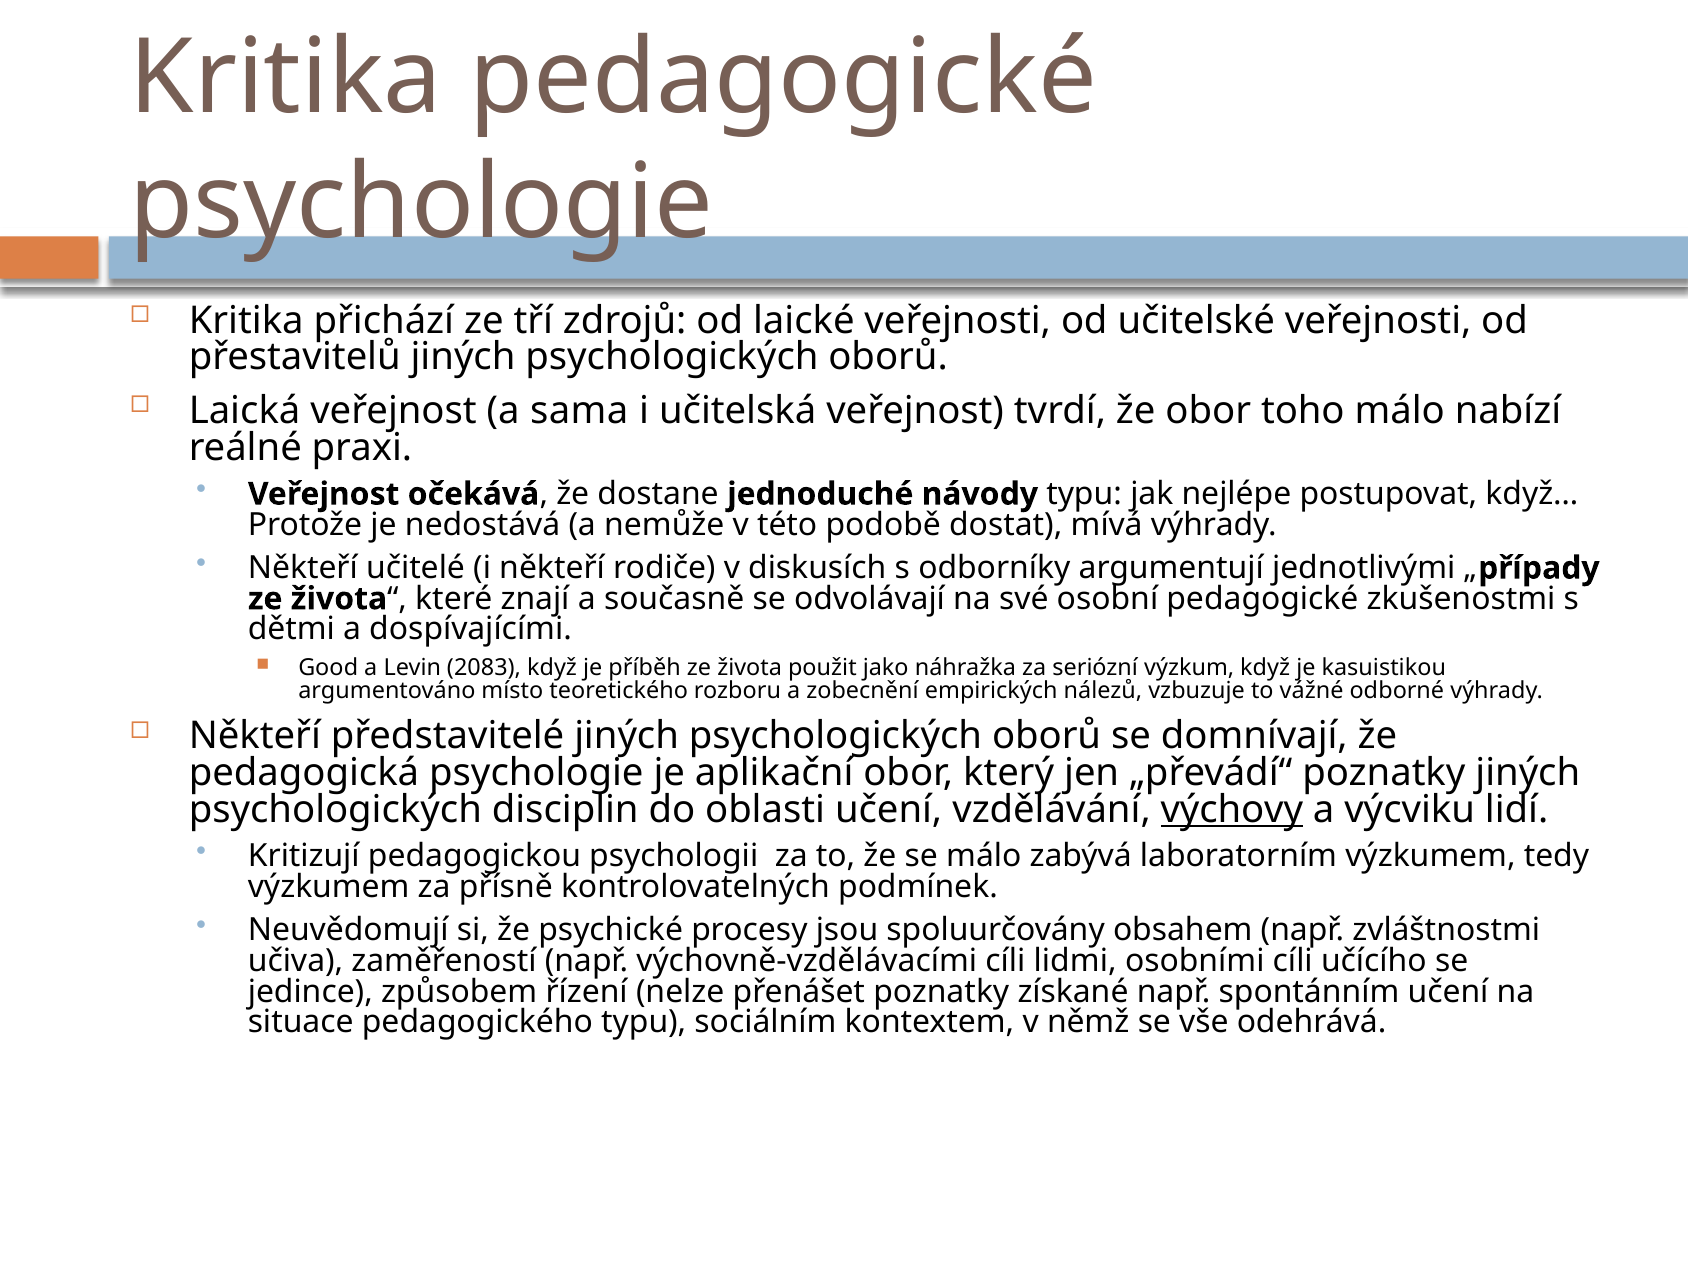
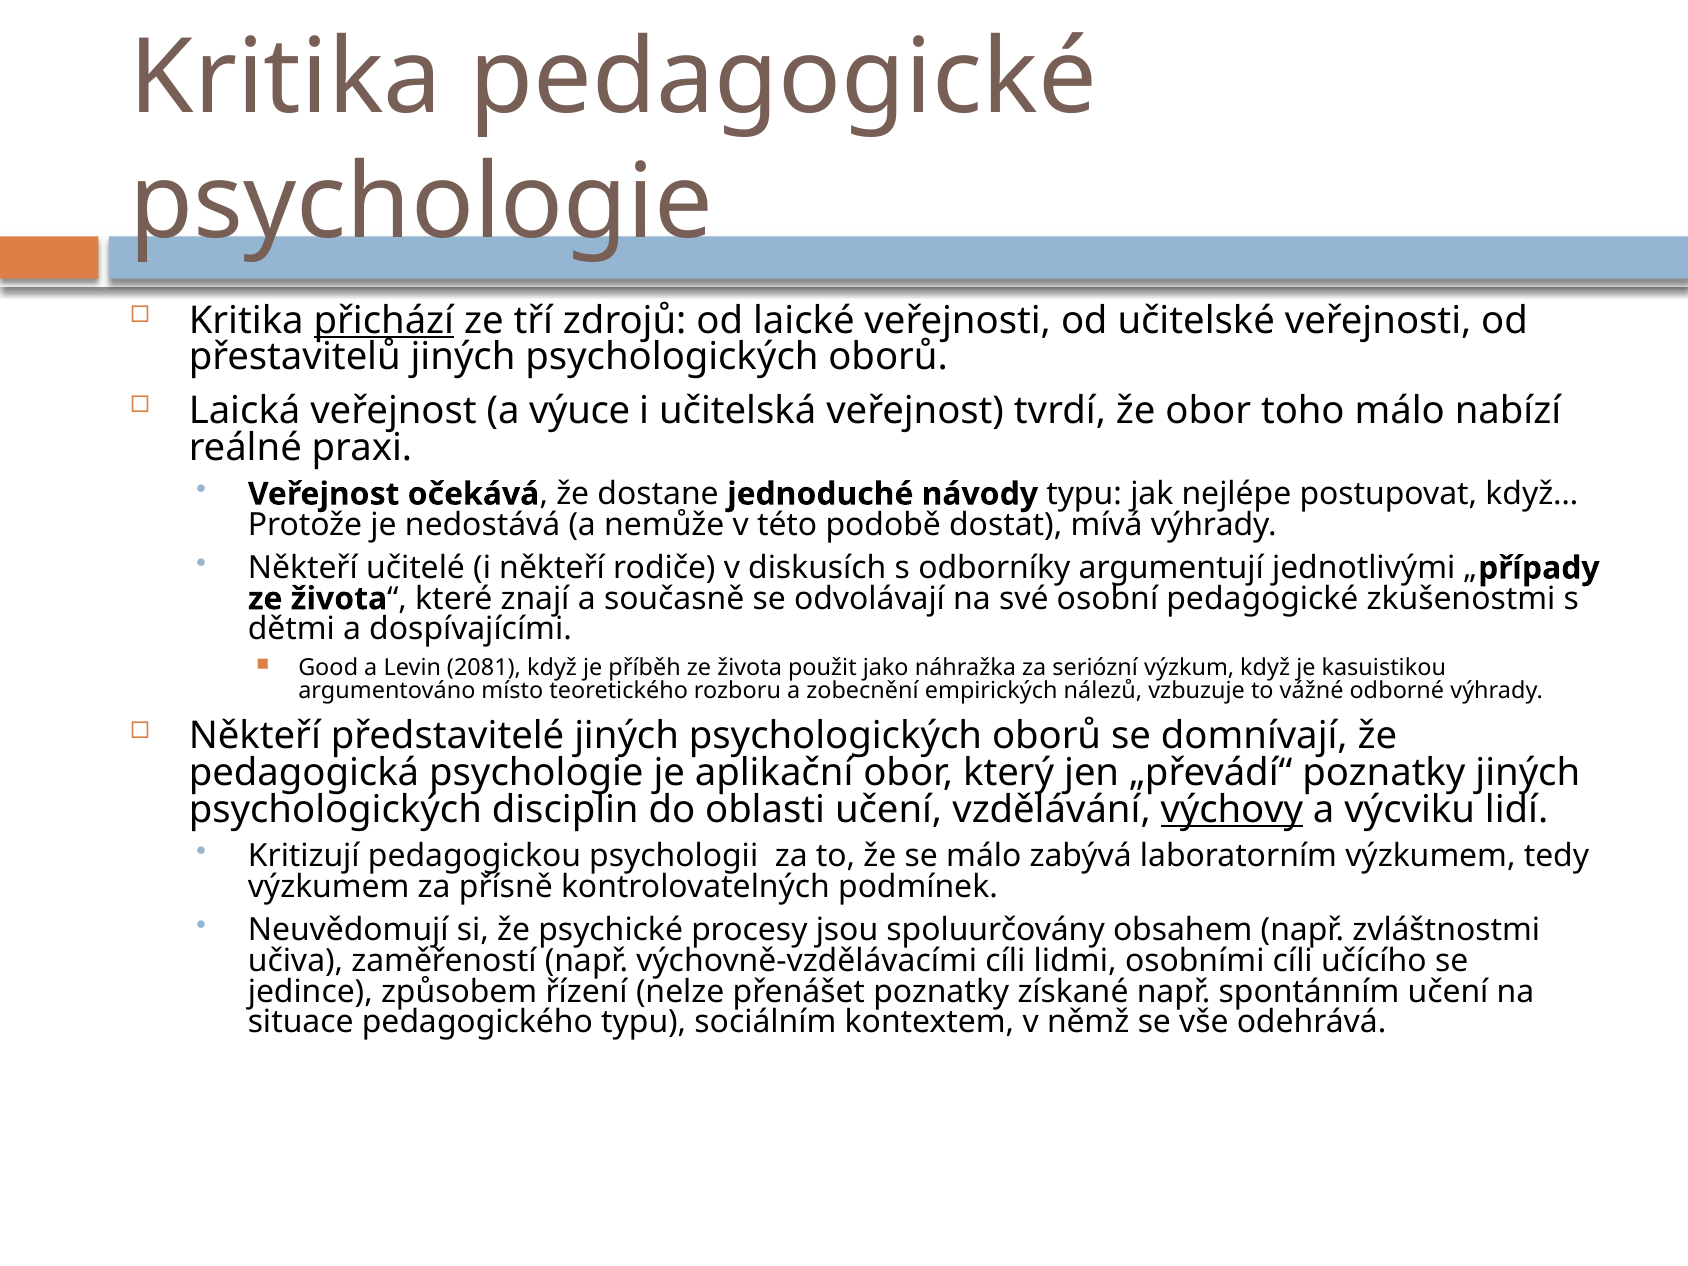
přichází underline: none -> present (384, 321)
sama: sama -> výuce (580, 411)
2083: 2083 -> 2081 (484, 668)
